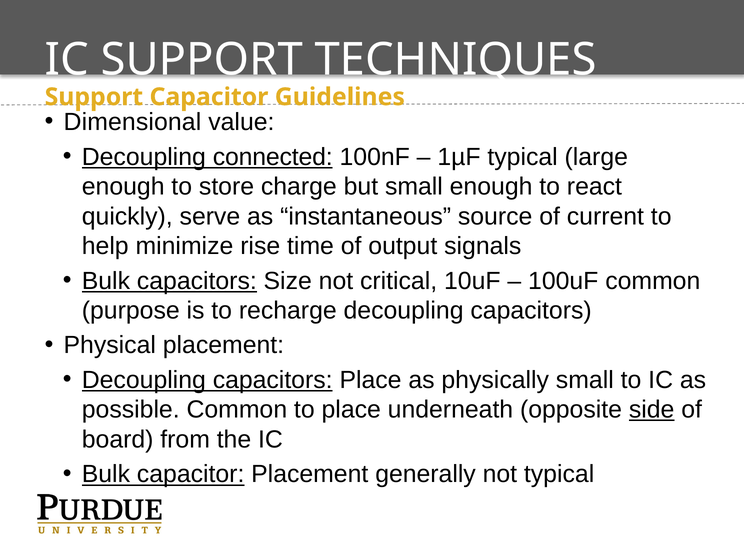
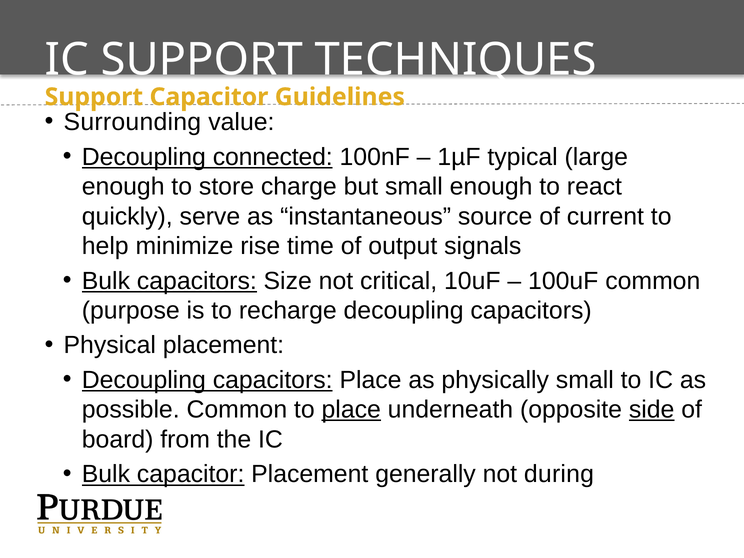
Dimensional: Dimensional -> Surrounding (132, 122)
place underline: none -> present (351, 410)
not typical: typical -> during (559, 474)
